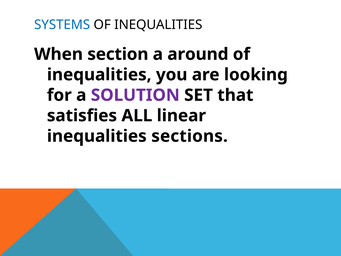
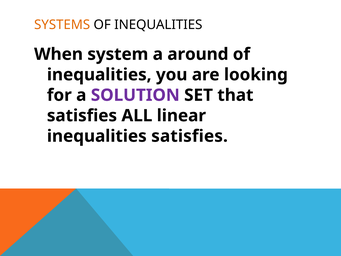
SYSTEMS colour: blue -> orange (62, 25)
section: section -> system (118, 54)
inequalities sections: sections -> satisfies (190, 136)
